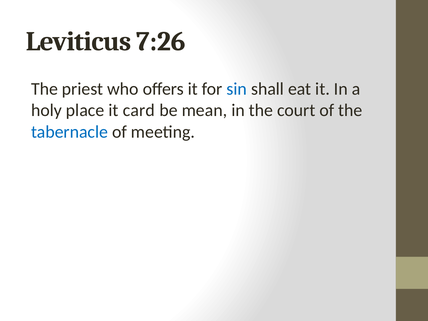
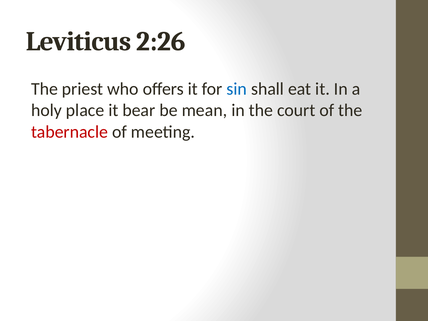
7:26: 7:26 -> 2:26 (161, 42)
card: card -> bear (139, 110)
tabernacle colour: blue -> red (70, 132)
